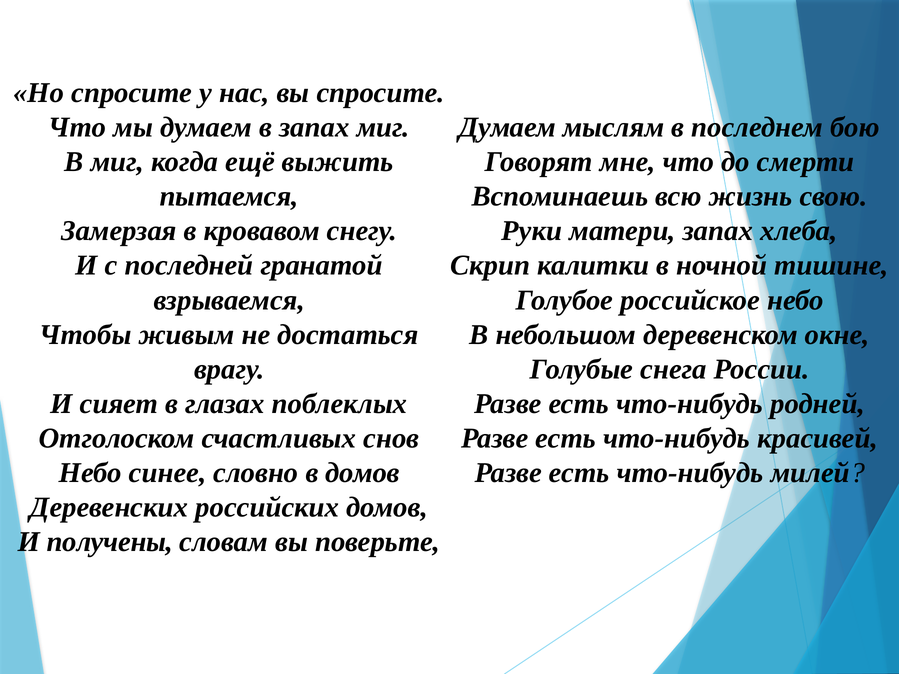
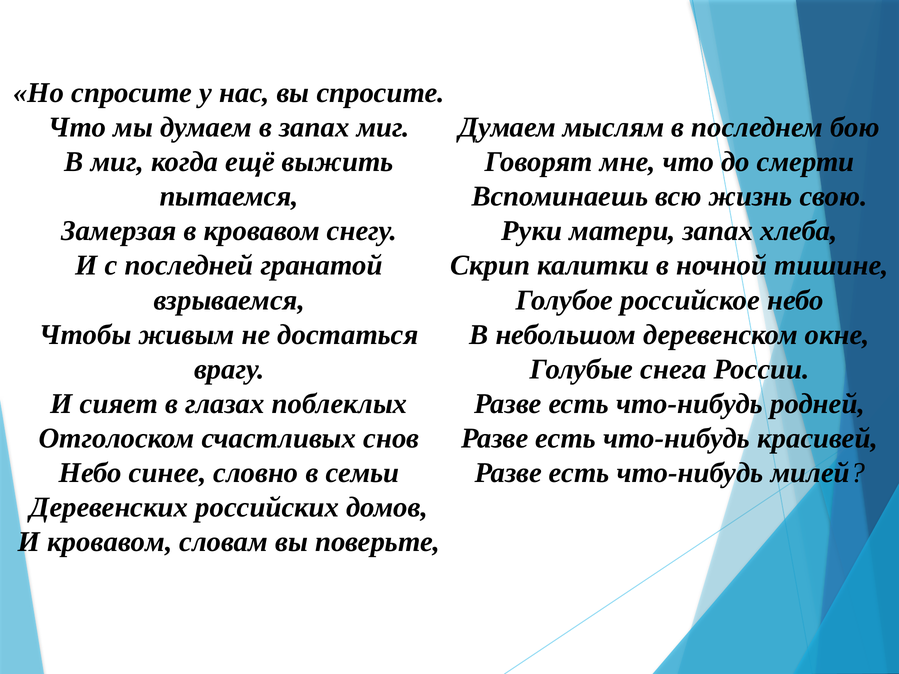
в домов: домов -> семьи (362, 473)
И получены: получены -> кровавом (110, 542)
